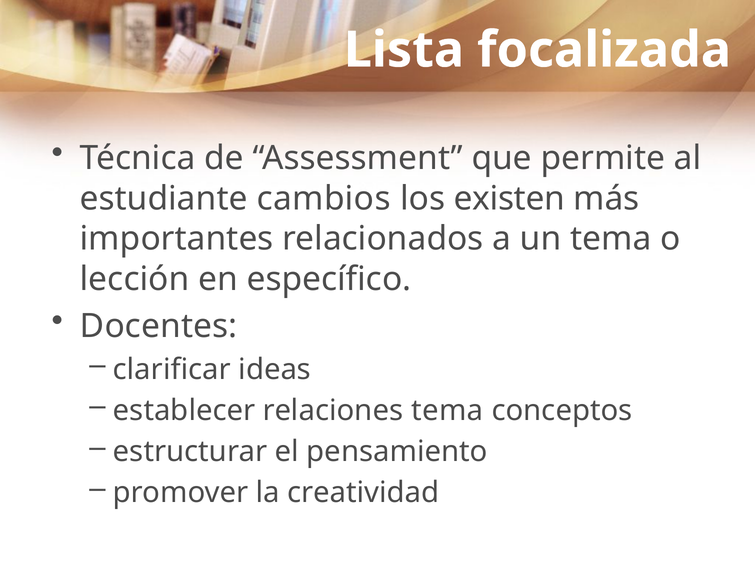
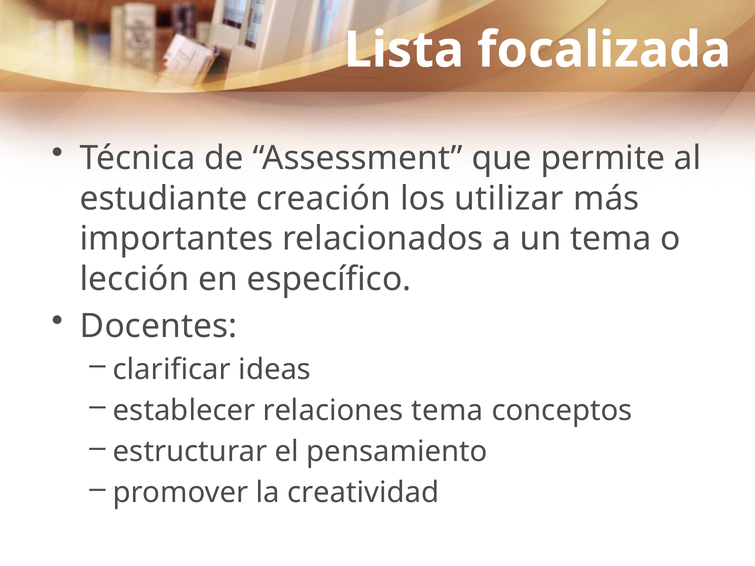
cambios: cambios -> creación (324, 199)
existen: existen -> utilizar (509, 199)
